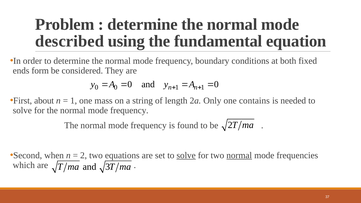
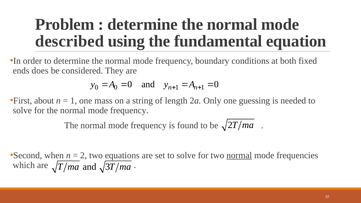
form: form -> does (40, 71)
contains: contains -> guessing (254, 101)
solve underline: present -> none (186, 155)
